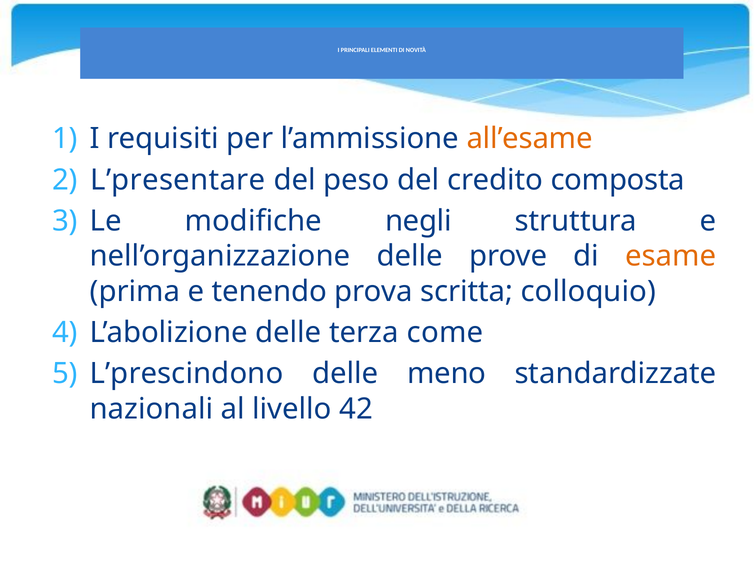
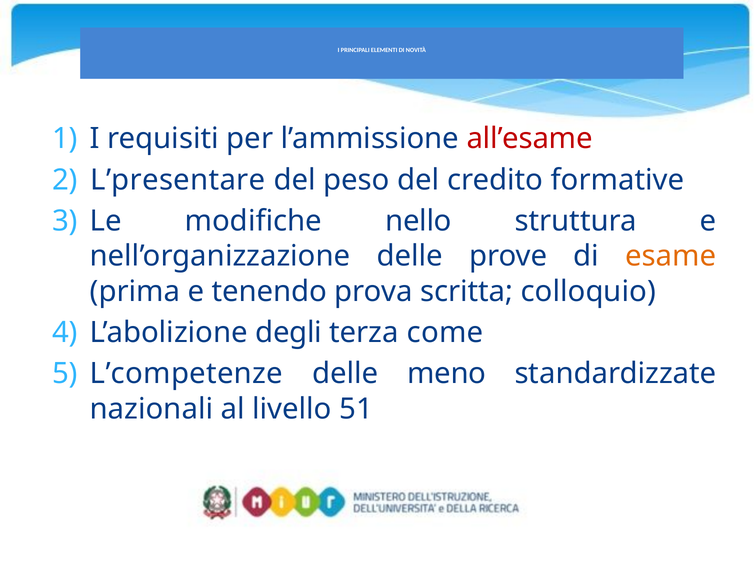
all’esame colour: orange -> red (530, 139)
composta: composta -> formative (618, 180)
negli: negli -> nello (418, 221)
L’abolizione delle: delle -> degli (289, 332)
L’prescindono: L’prescindono -> L’competenze (186, 373)
42: 42 -> 51 (356, 408)
